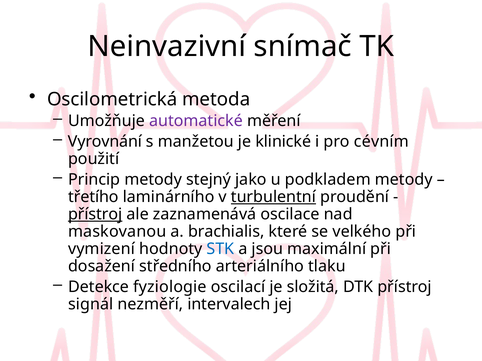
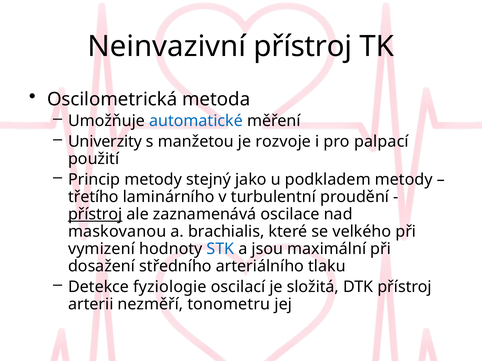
Neinvazivní snímač: snímač -> přístroj (303, 47)
automatické colour: purple -> blue (196, 121)
Vyrovnání: Vyrovnání -> Univerzity (105, 142)
klinické: klinické -> rozvoje (283, 142)
cévním: cévním -> palpací (381, 142)
turbulentní underline: present -> none (273, 197)
signál: signál -> arterii (91, 305)
intervalech: intervalech -> tonometru (229, 305)
